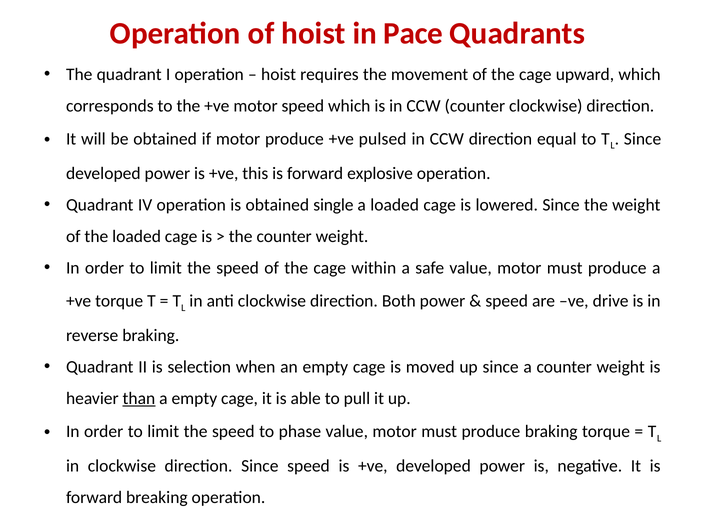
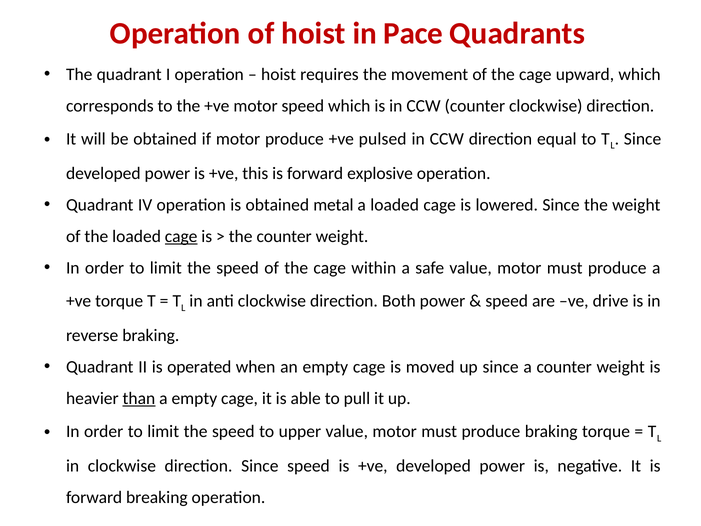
single: single -> metal (333, 205)
cage underline: none -> present (181, 236)
selection: selection -> operated (199, 367)
phase: phase -> upper (300, 431)
